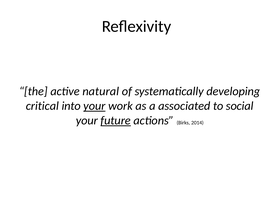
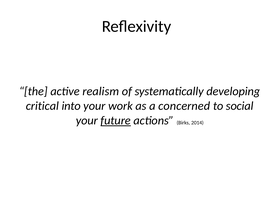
natural: natural -> realism (101, 91)
your underline: present -> none (94, 106)
associated: associated -> concerned (184, 106)
